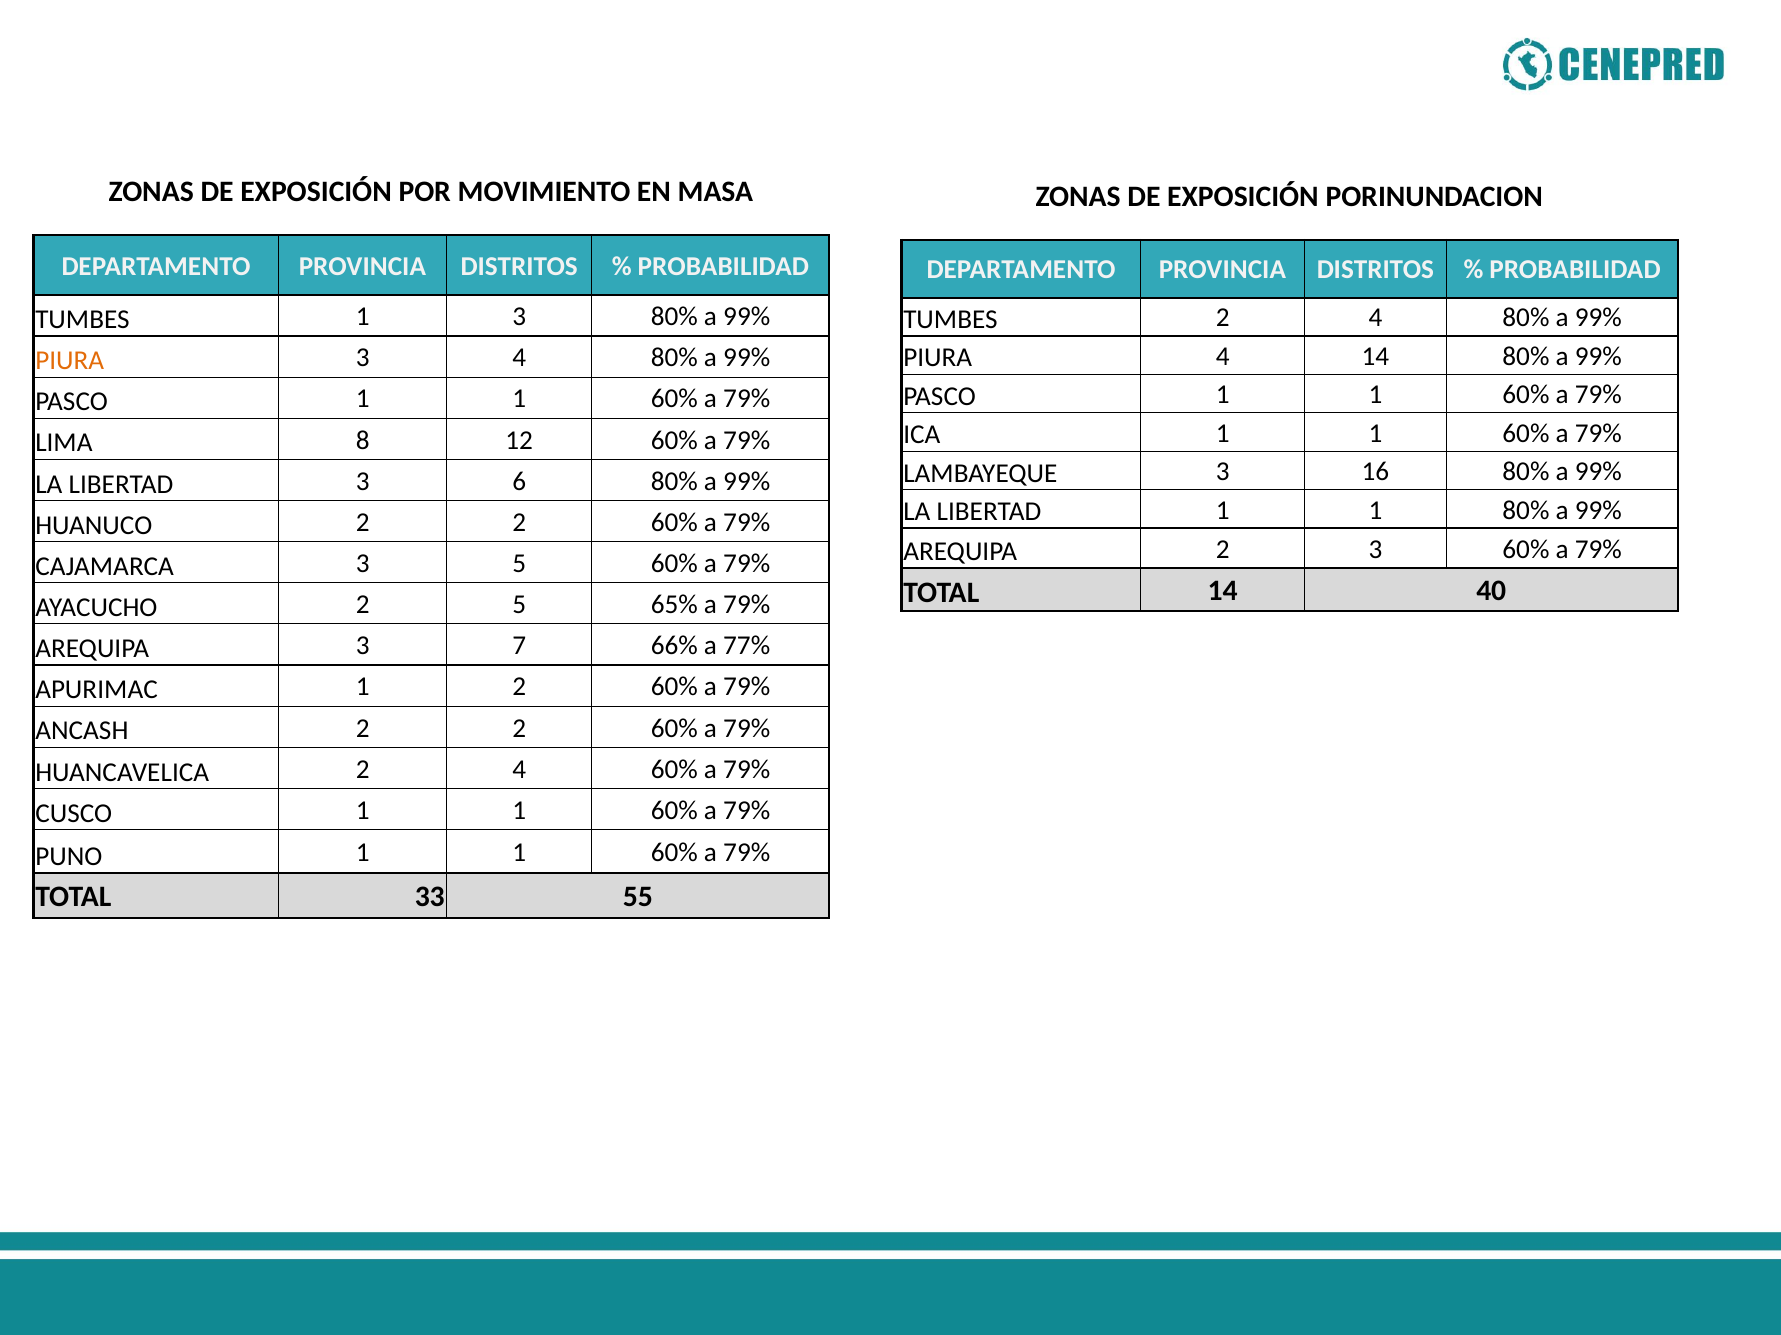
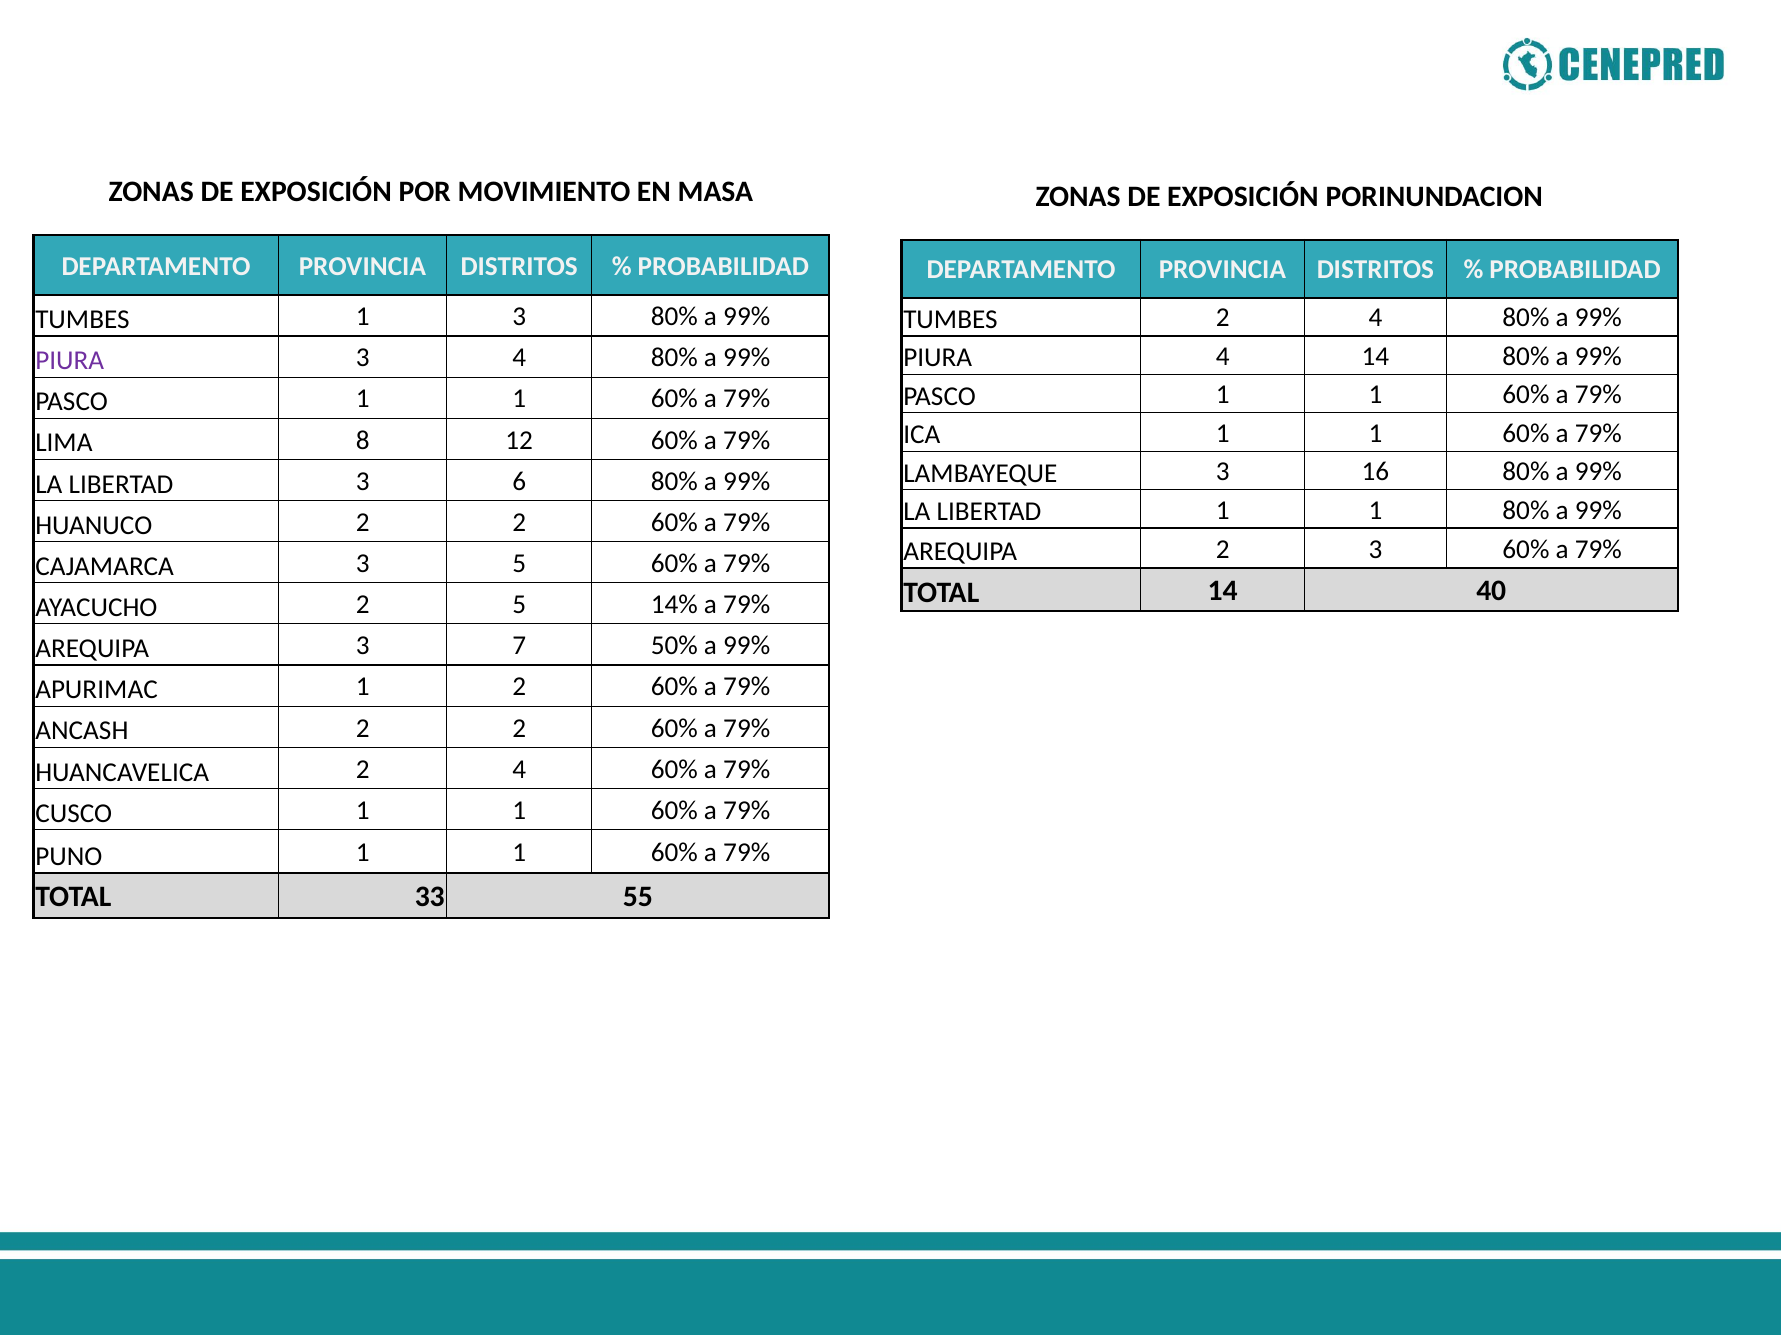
PIURA colour: orange -> purple (70, 361)
65%: 65% -> 14% (674, 605)
66%: 66% -> 50% (674, 646)
77%: 77% -> 99% (747, 646)
